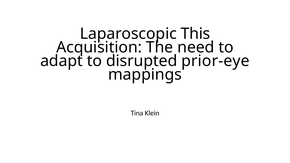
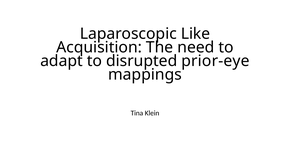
This: This -> Like (195, 34)
